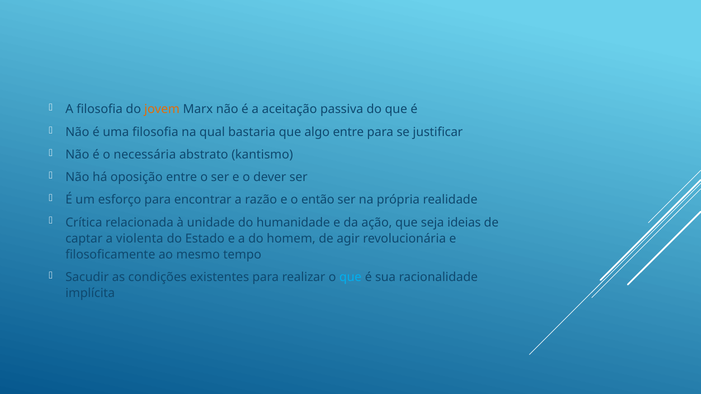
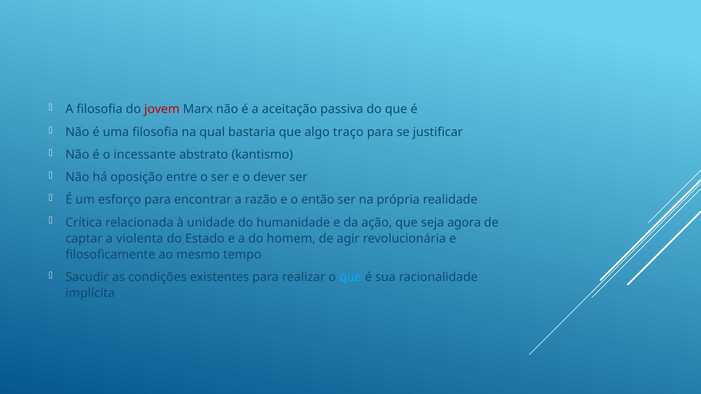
jovem colour: orange -> red (162, 109)
algo entre: entre -> traço (348, 132)
necessária: necessária -> incessante (145, 155)
ideias: ideias -> agora (464, 223)
